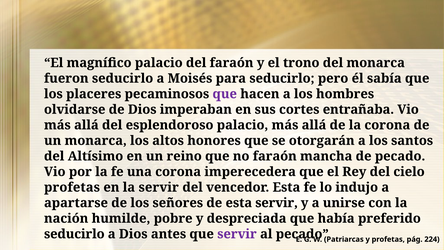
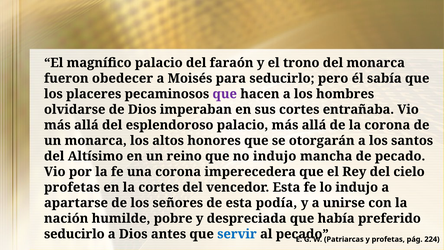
fueron seducirlo: seducirlo -> obedecer (123, 78)
no faraón: faraón -> indujo (275, 156)
la servir: servir -> cortes (159, 187)
esta servir: servir -> podía (276, 203)
servir colour: purple -> blue (237, 234)
